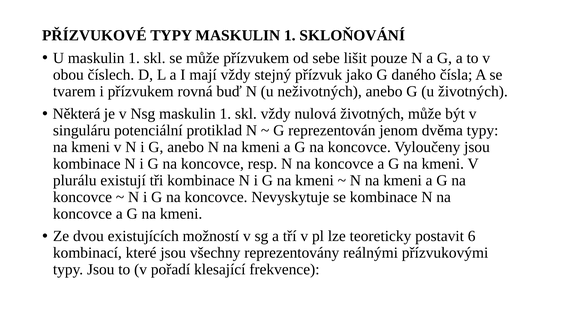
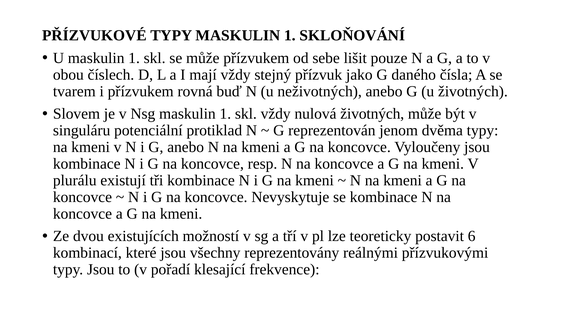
Některá: Některá -> Slovem (76, 114)
